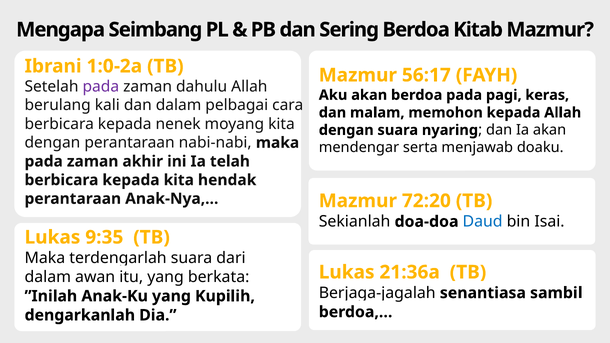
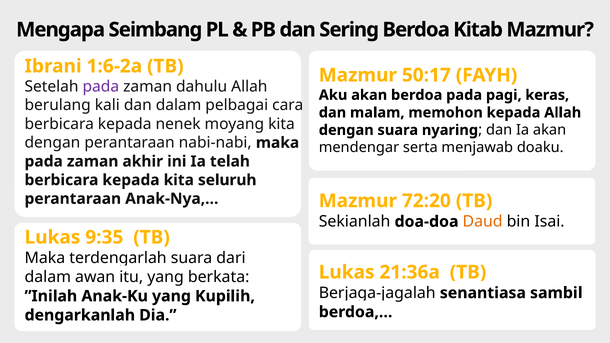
1:0-2a: 1:0-2a -> 1:6-2a (114, 66)
56:17: 56:17 -> 50:17 (426, 75)
hendak: hendak -> seluruh (227, 180)
Daud colour: blue -> orange (483, 222)
